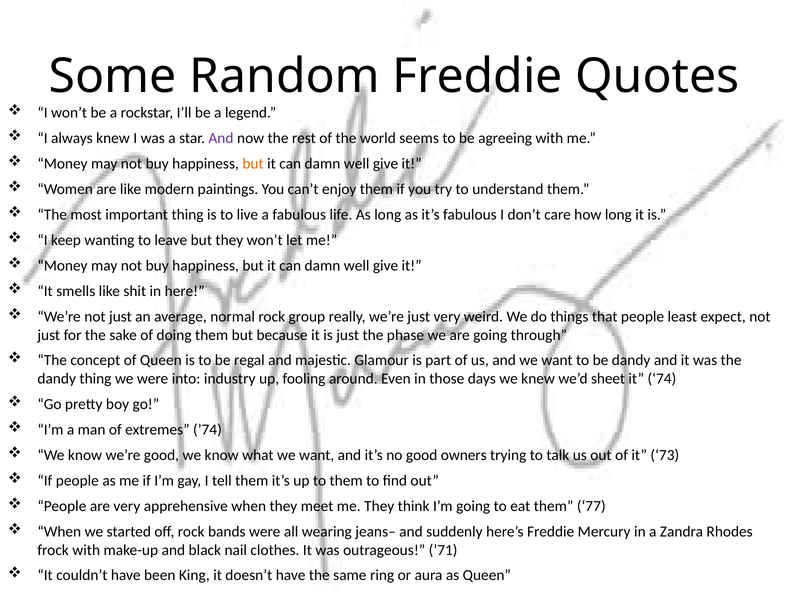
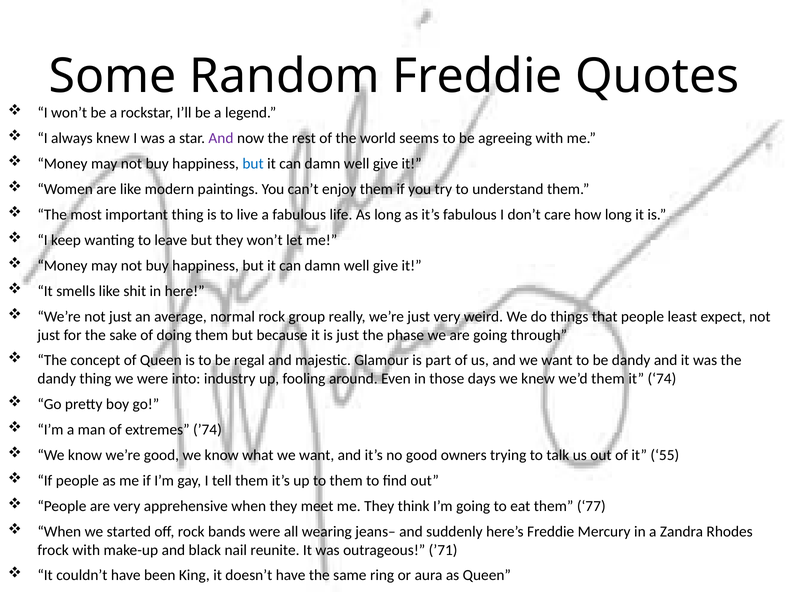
but colour: orange -> blue (253, 164)
we’d sheet: sheet -> them (608, 379)
73: 73 -> 55 (665, 455)
clothes: clothes -> reunite (275, 550)
